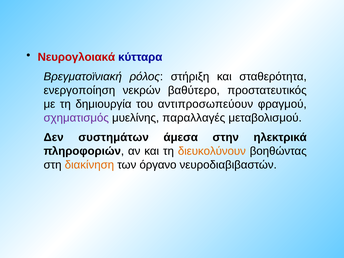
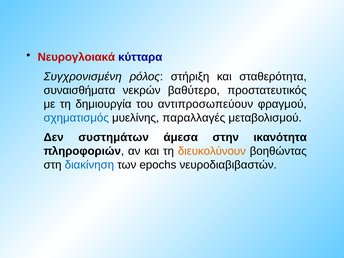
Βρεγματοϊνιακή: Βρεγματοϊνιακή -> Συγχρονισμένη (83, 77)
ενεργοποίηση: ενεργοποίηση -> συναισθήματα (79, 90)
σχηματισμός colour: purple -> blue (76, 118)
ηλεκτρικά: ηλεκτρικά -> ικανότητα (280, 137)
διακίνηση colour: orange -> blue (89, 165)
όργανο: όργανο -> epochs (158, 165)
